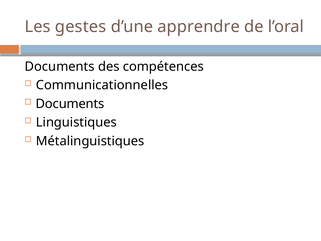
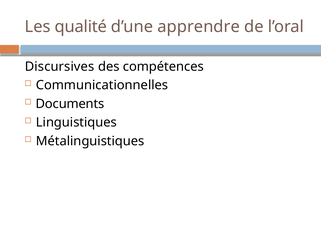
gestes: gestes -> qualité (81, 27)
Documents: Documents -> Discursives (60, 66)
